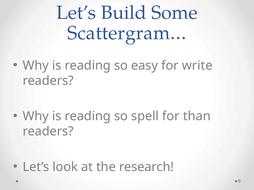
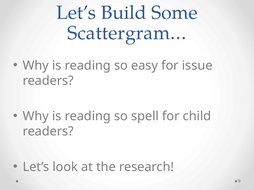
write: write -> issue (197, 66)
than: than -> child (197, 116)
